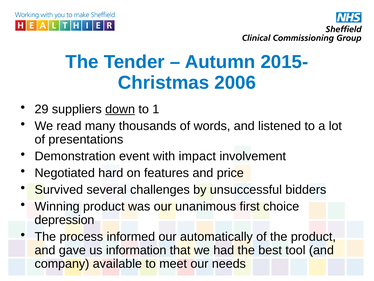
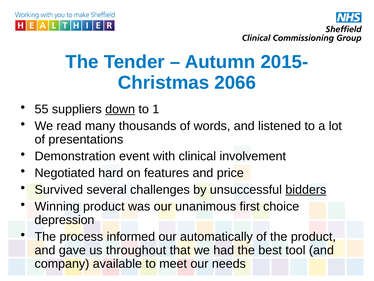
2006: 2006 -> 2066 (235, 83)
29: 29 -> 55 (42, 109)
impact: impact -> clinical (197, 156)
bidders underline: none -> present (306, 190)
information: information -> throughout (136, 250)
